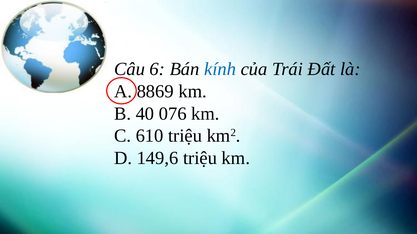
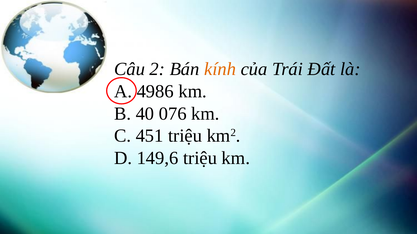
6: 6 -> 2 (157, 69)
kính colour: blue -> orange (220, 69)
8869: 8869 -> 4986 (155, 92)
610: 610 -> 451 (150, 136)
